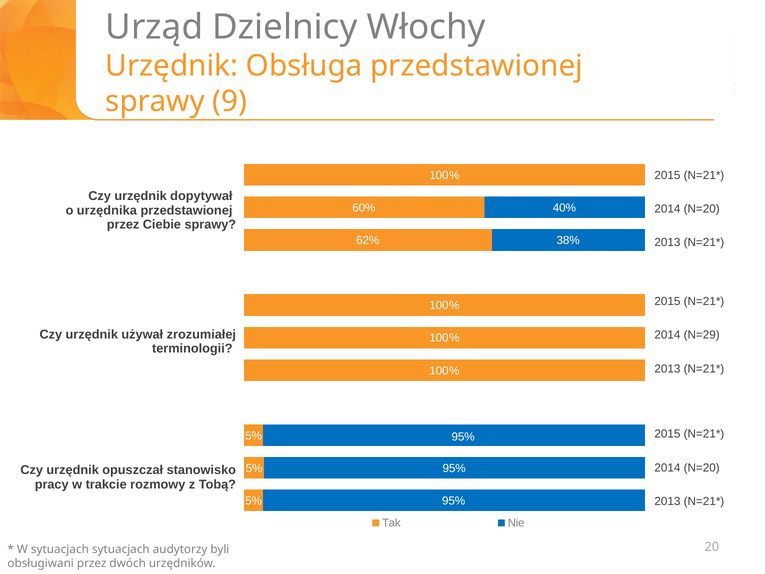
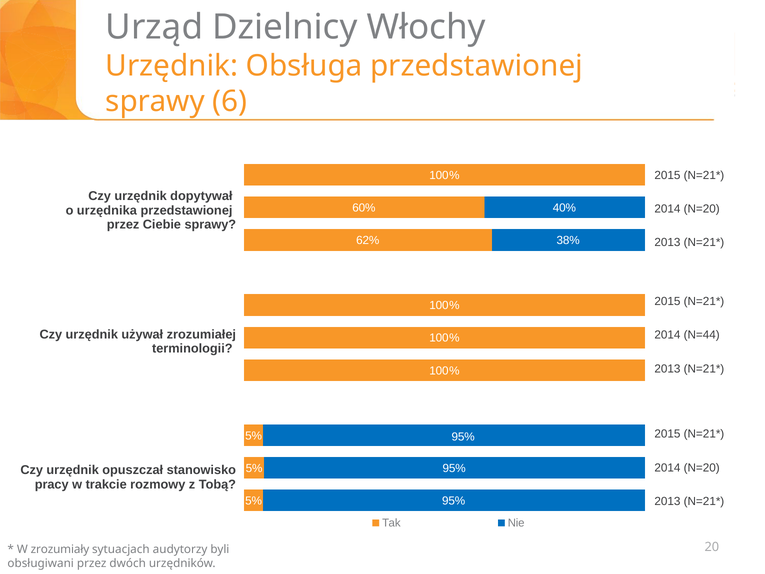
9: 9 -> 6 (230, 102)
N=29: N=29 -> N=44 (702, 335)
W sytuacjach: sytuacjach -> zrozumiały (60, 549)
